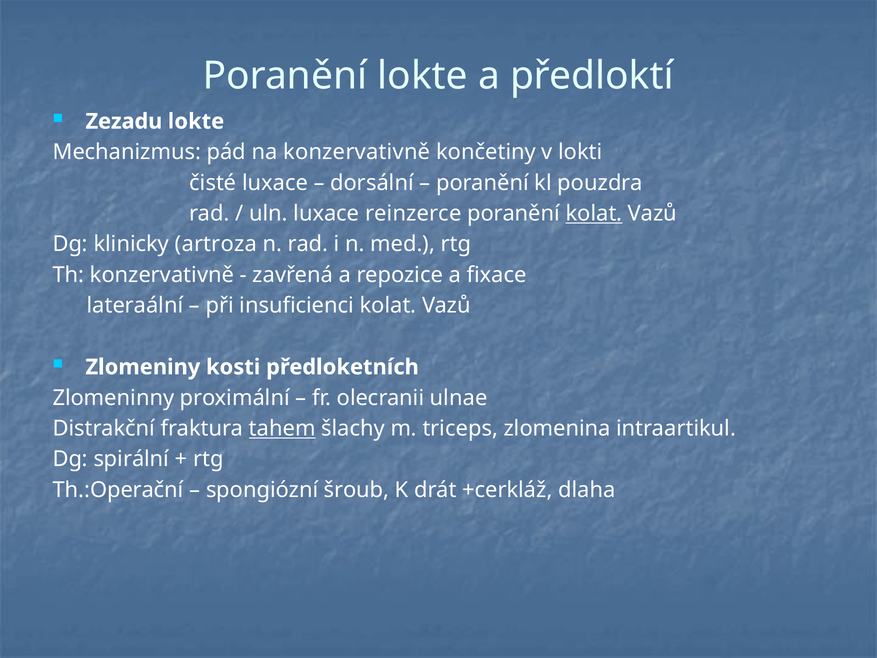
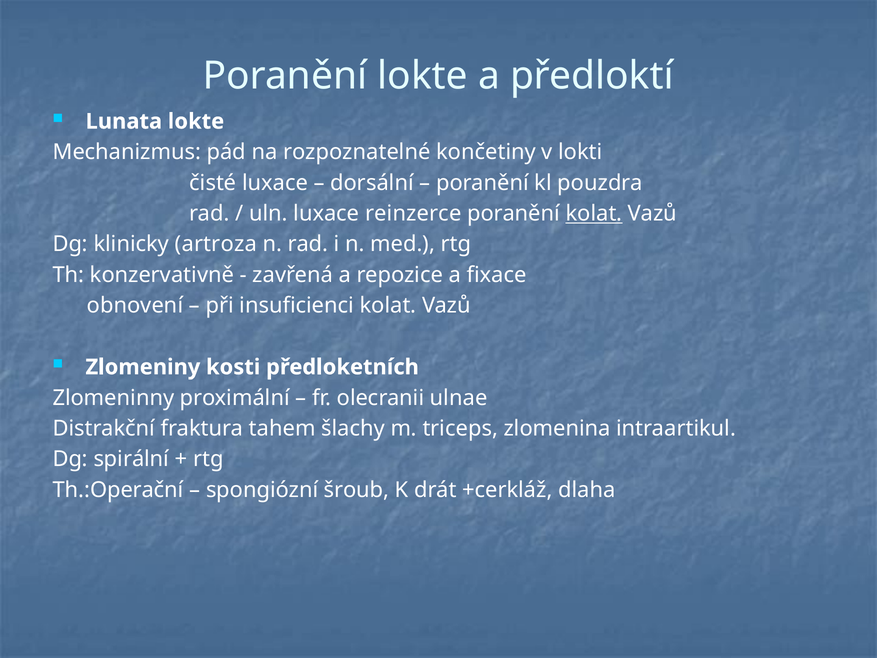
Zezadu: Zezadu -> Lunata (124, 121)
na konzervativně: konzervativně -> rozpoznatelné (357, 152)
lateraální: lateraální -> obnovení (135, 306)
tahem underline: present -> none (282, 428)
